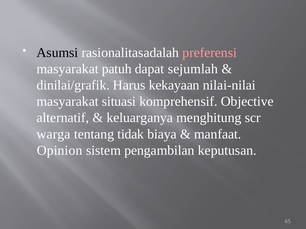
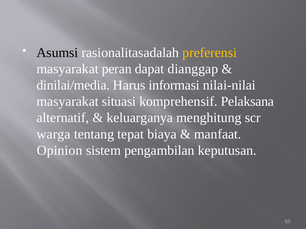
preferensi colour: pink -> yellow (210, 53)
patuh: patuh -> peran (117, 69)
sejumlah: sejumlah -> dianggap (193, 69)
dinilai/grafik: dinilai/grafik -> dinilai/media (73, 85)
kekayaan: kekayaan -> informasi (174, 85)
Objective: Objective -> Pelaksana (247, 102)
tidak: tidak -> tepat (131, 134)
